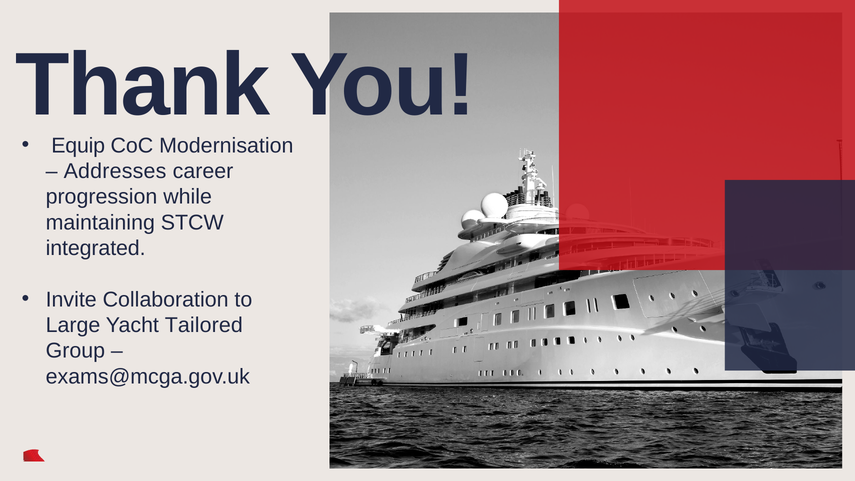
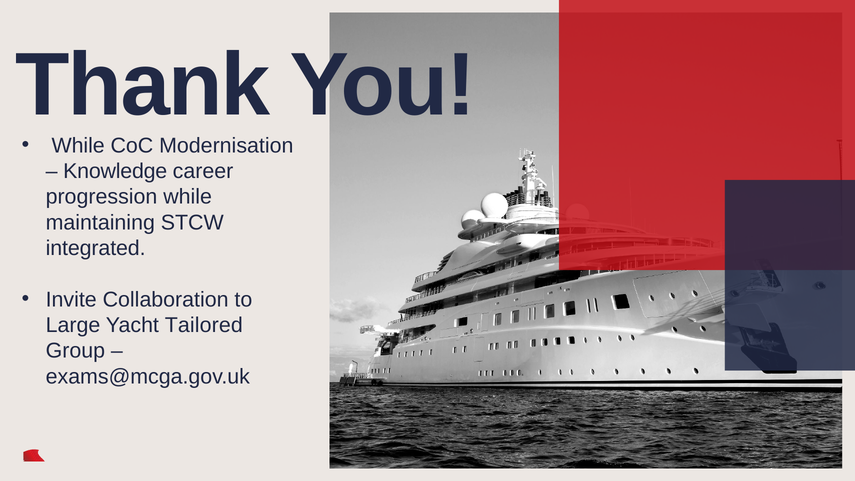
Equip: Equip -> While (78, 146)
Addresses: Addresses -> Knowledge (115, 171)
